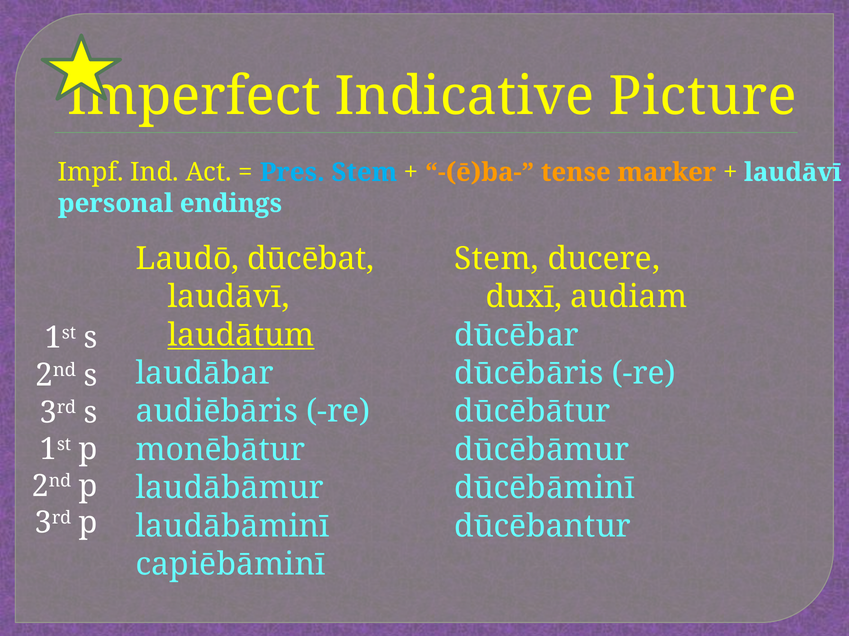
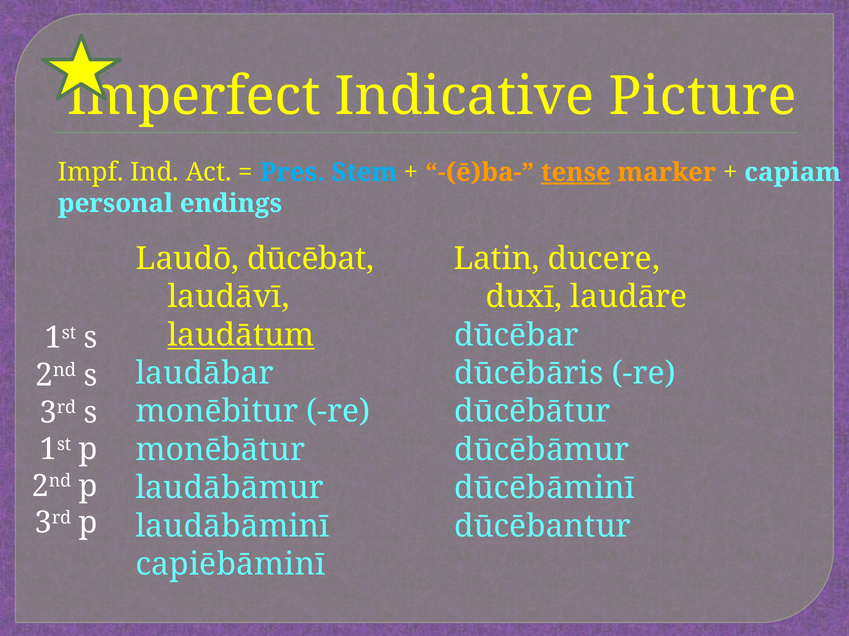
tense underline: none -> present (576, 173)
laudāvī: laudāvī -> capiam (793, 173)
Stem: Stem -> Latin (497, 259)
audiam: audiam -> laudāre (629, 297)
audiēbāris: audiēbāris -> monēbitur (217, 412)
